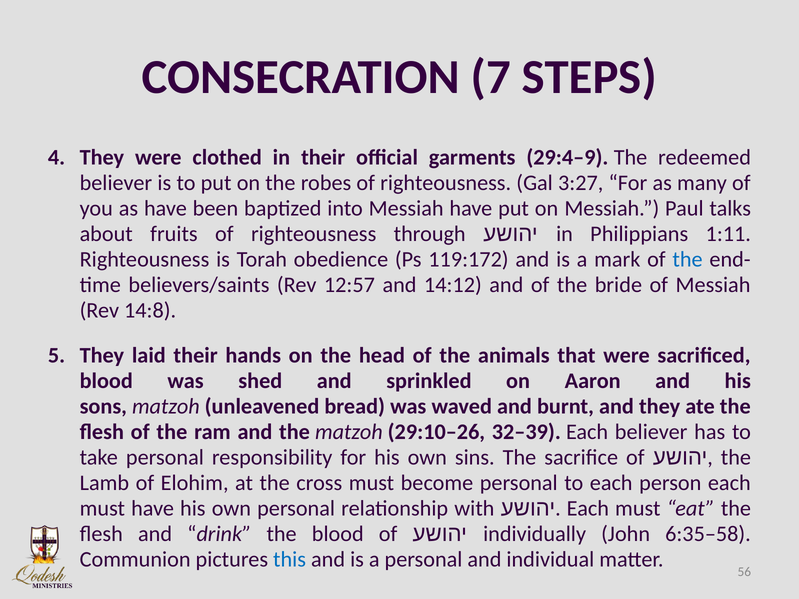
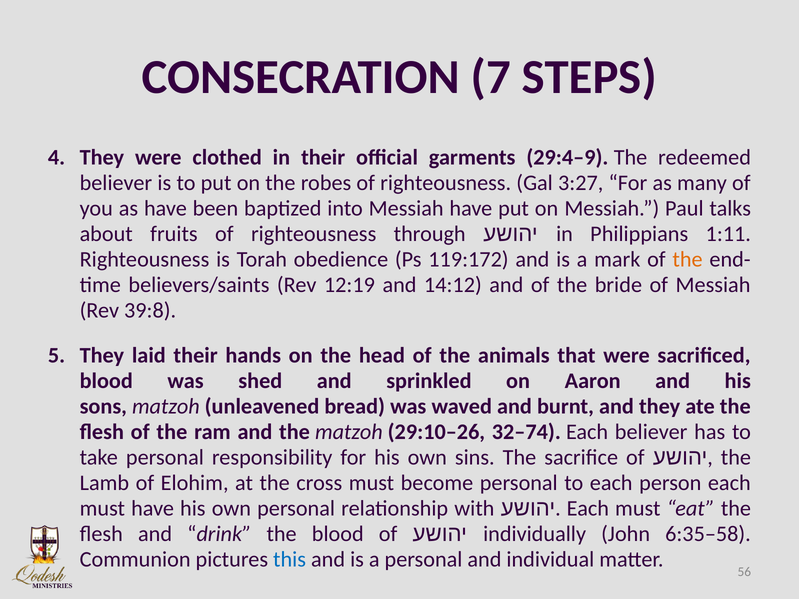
the colour: blue -> orange (688, 260)
12:57: 12:57 -> 12:19 (349, 285)
14:8: 14:8 -> 39:8 (150, 311)
32–39: 32–39 -> 32–74 (526, 432)
